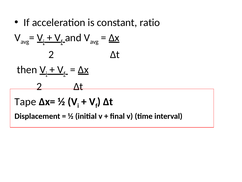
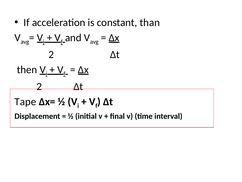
ratio: ratio -> than (150, 23)
